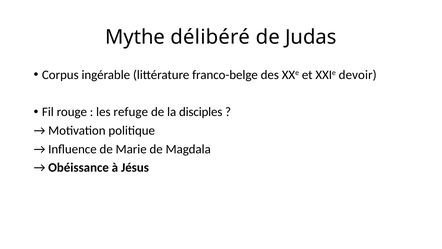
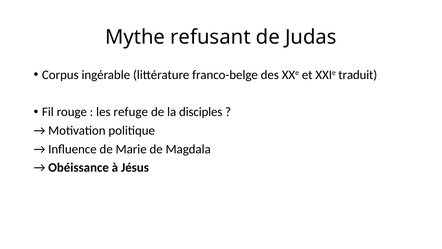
délibéré: délibéré -> refusant (210, 37)
devoir: devoir -> traduit (358, 75)
